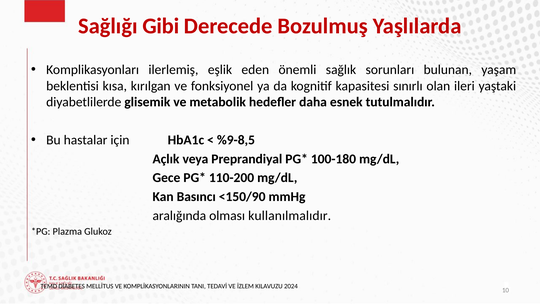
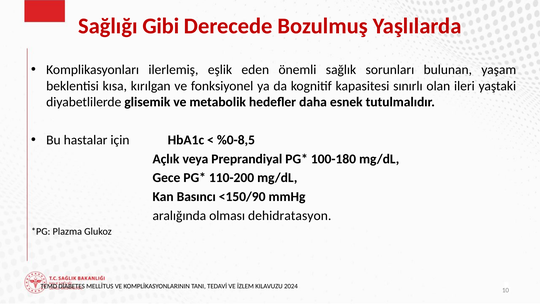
%9-8,5: %9-8,5 -> %0-8,5 (236, 140)
kullanılmalıdır: kullanılmalıdır -> dehidratasyon (290, 215)
